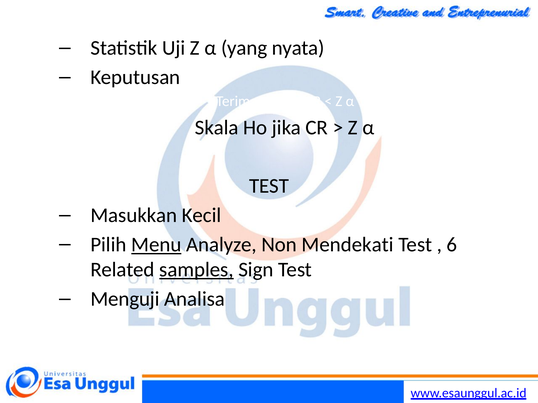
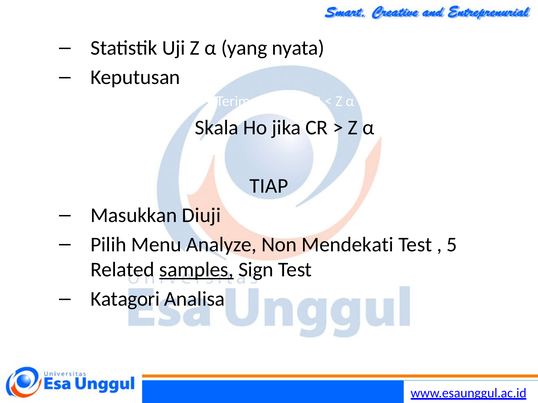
TEST: TEST -> TIAP (269, 186)
Kecil: Kecil -> Diuji (201, 216)
Menu underline: present -> none (156, 245)
6: 6 -> 5 (452, 245)
Menguji: Menguji -> Katagori (125, 299)
